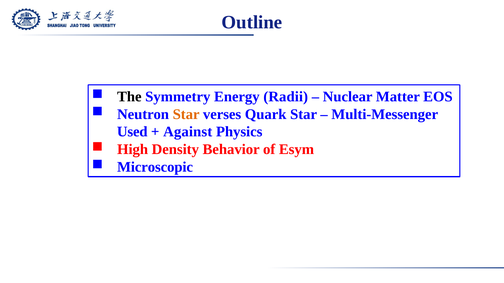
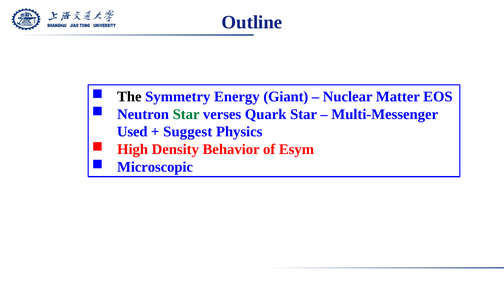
Radii: Radii -> Giant (286, 97)
Star colour: orange -> green (186, 114)
Against: Against -> Suggest (188, 132)
